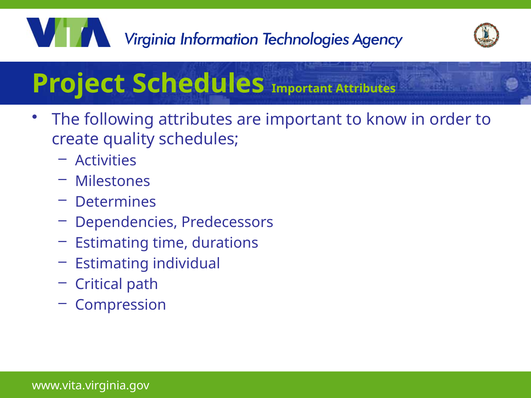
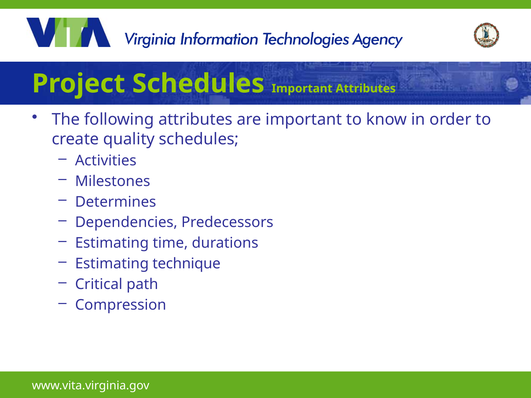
individual: individual -> technique (187, 264)
